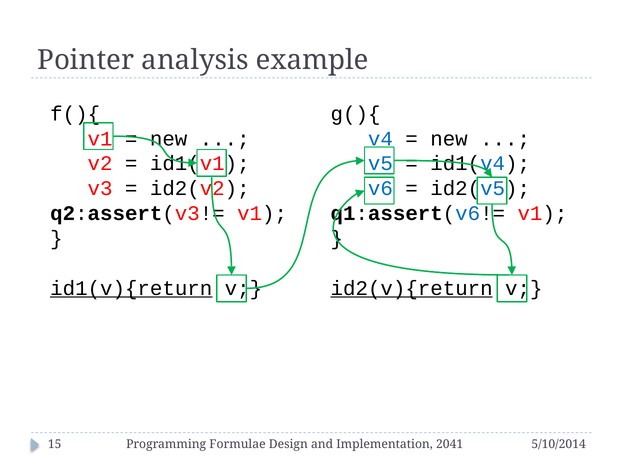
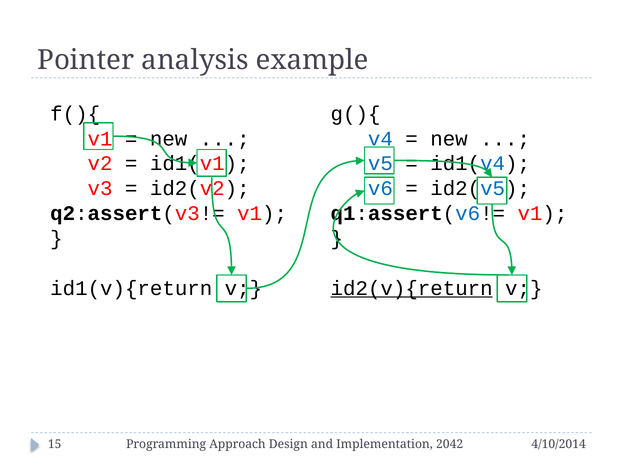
id1(v){return underline: present -> none (131, 288)
Formulae: Formulae -> Approach (238, 444)
2041: 2041 -> 2042 (450, 444)
5/10/2014: 5/10/2014 -> 4/10/2014 (559, 444)
